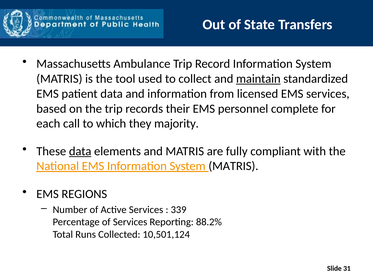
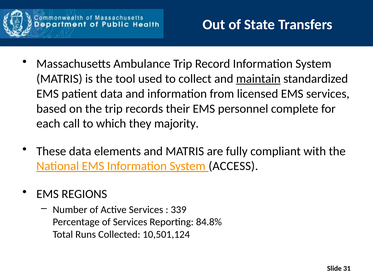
data underline: present -> none (80, 151)
EMS Information System MATRIS: MATRIS -> ACCESS (233, 166)
88.2%: 88.2% -> 84.8% (209, 222)
